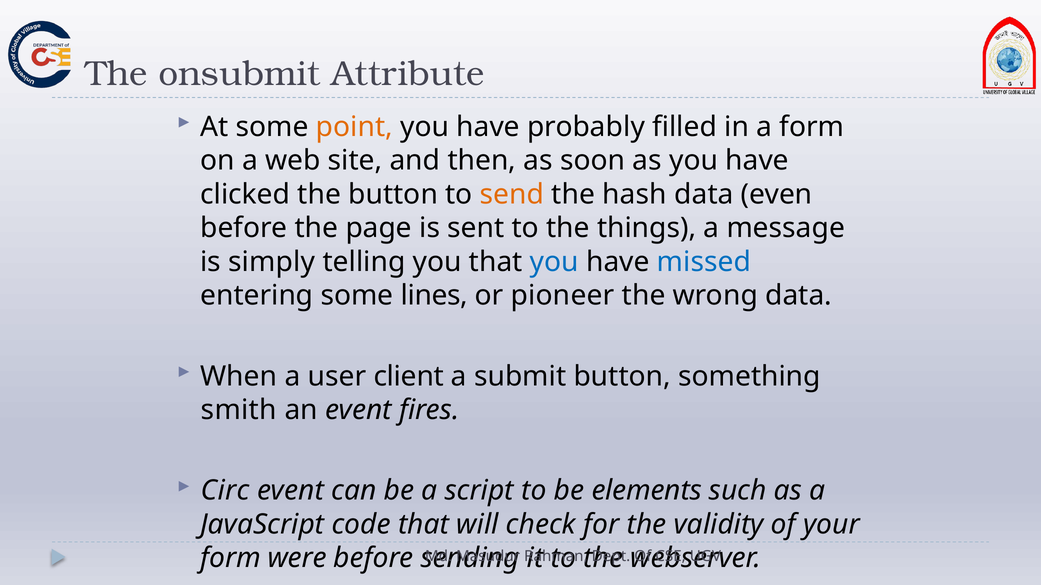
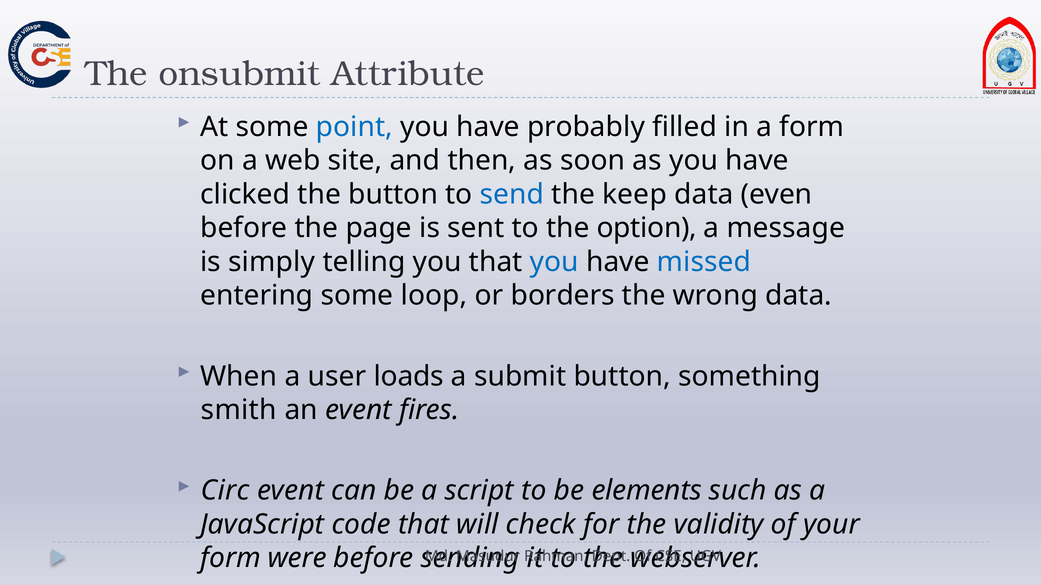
point colour: orange -> blue (354, 127)
send colour: orange -> blue (512, 195)
hash: hash -> keep (635, 195)
things: things -> option (647, 228)
lines: lines -> loop (434, 296)
pioneer: pioneer -> borders (563, 296)
client: client -> loads (409, 377)
